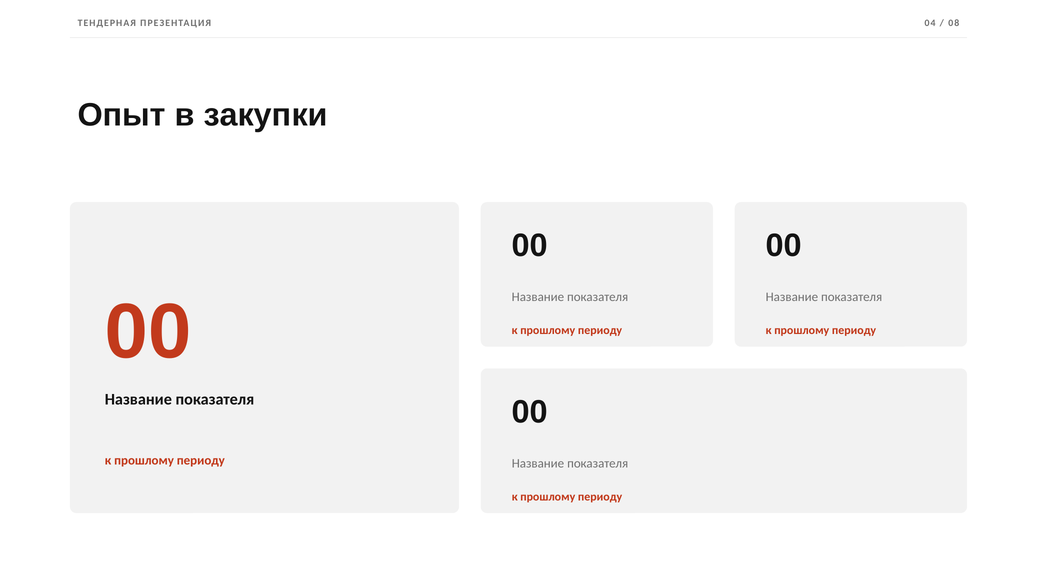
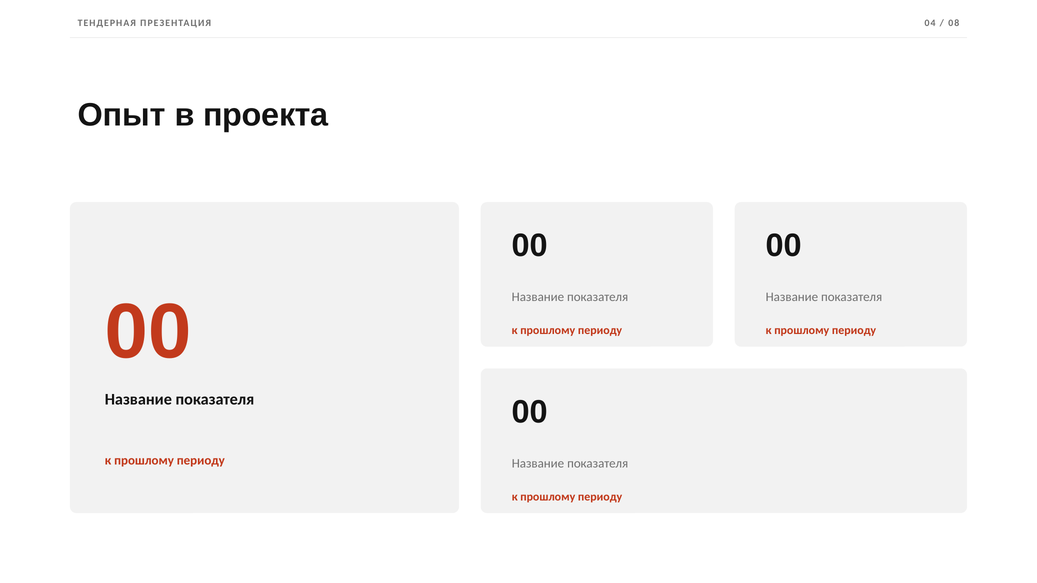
закупки: закупки -> проекта (266, 115)
